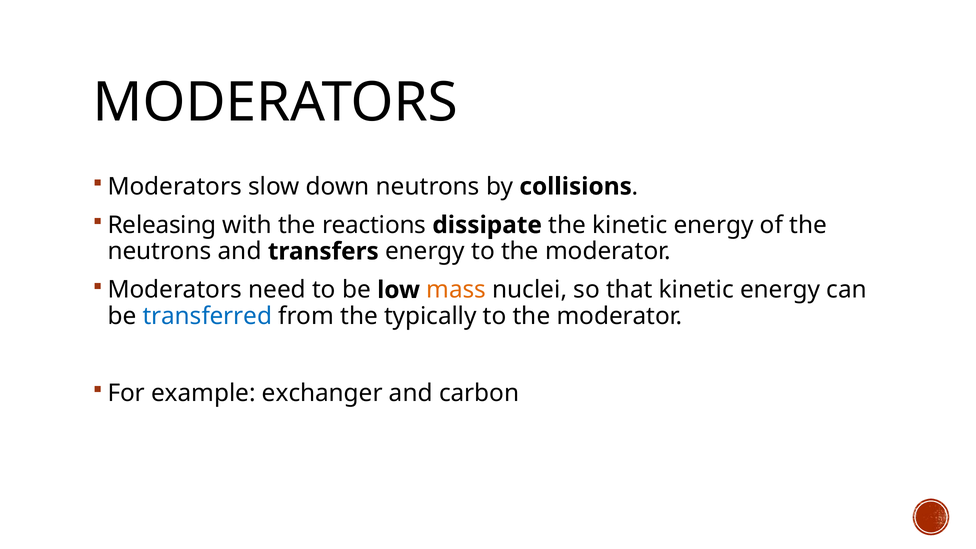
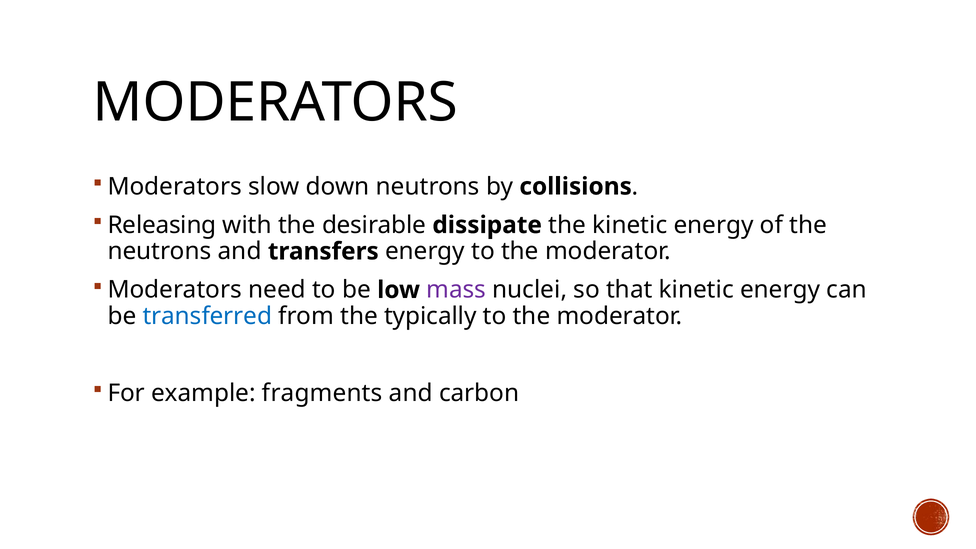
reactions: reactions -> desirable (374, 225)
mass colour: orange -> purple (456, 290)
exchanger: exchanger -> fragments (322, 393)
